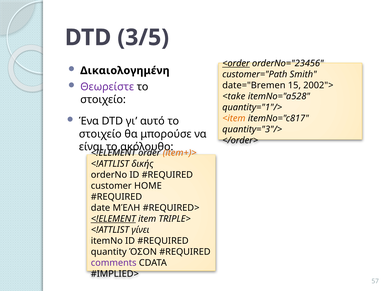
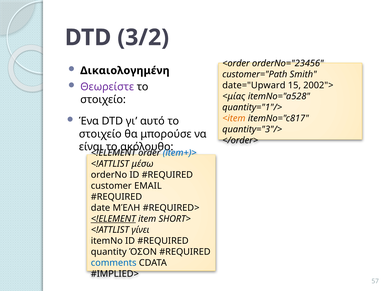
3/5: 3/5 -> 3/2 (143, 38)
<order underline: present -> none (236, 63)
date="Bremen: date="Bremen -> date="Upward (254, 85)
<take: <take -> <μίας (234, 96)
item+)> colour: orange -> blue (180, 153)
δικής: δικής -> μέσω (142, 164)
HOME: HOME -> EMAIL (148, 186)
TRIPLE>: TRIPLE> -> SHORT> (175, 219)
comments colour: purple -> blue (114, 263)
